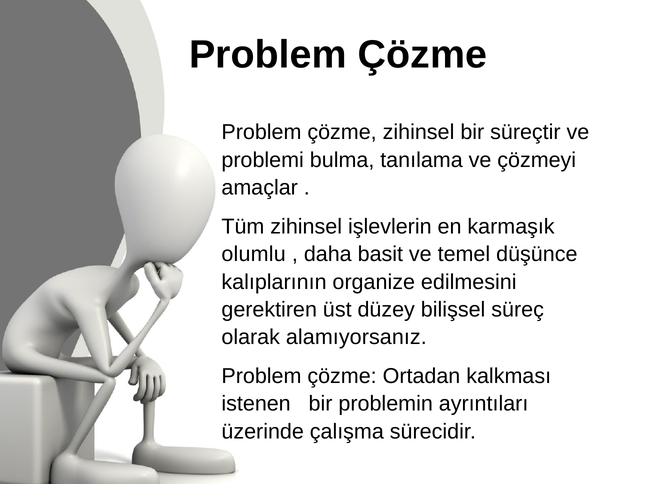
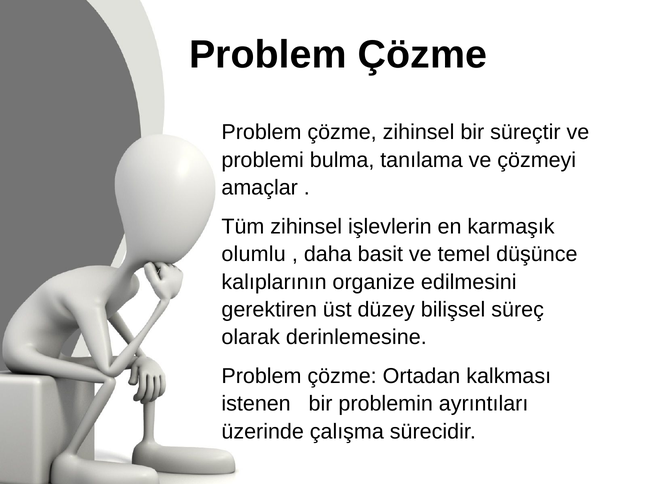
alamıyorsanız: alamıyorsanız -> derinlemesine (356, 337)
